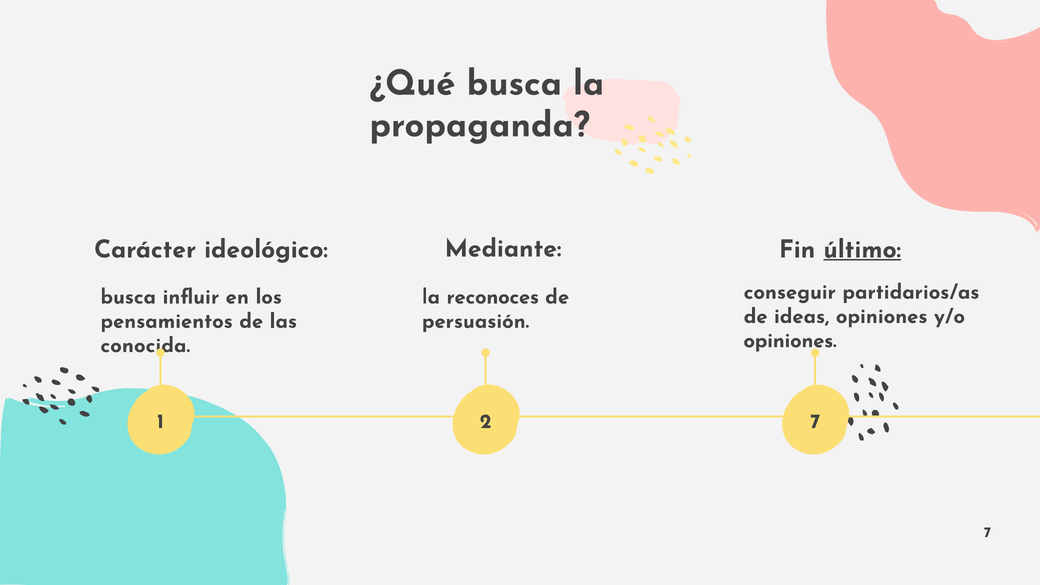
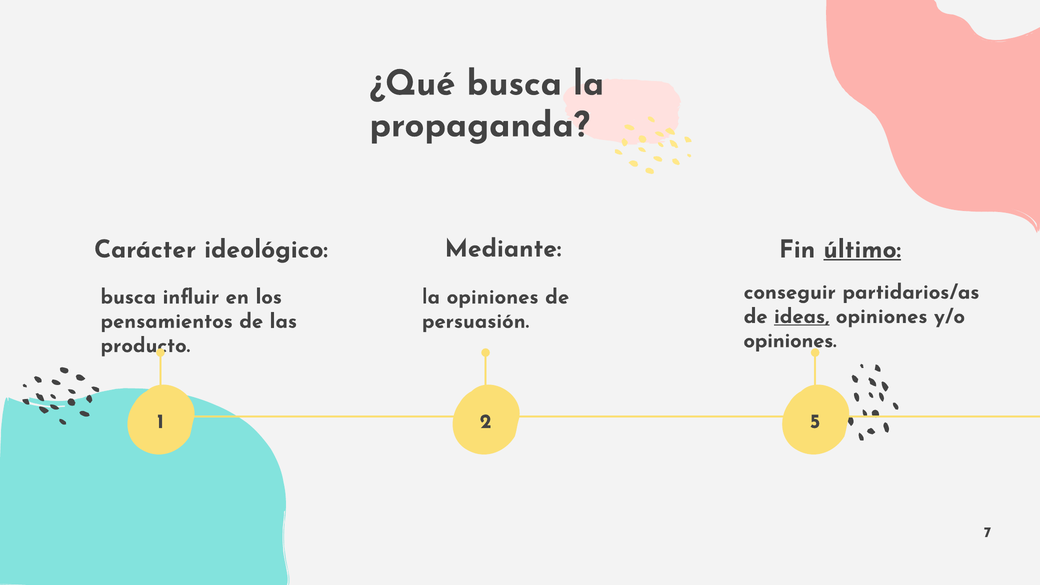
la reconoces: reconoces -> opiniones (493, 297)
ideas underline: none -> present (802, 316)
conocida: conocida -> producto (145, 345)
2 7: 7 -> 5 (815, 421)
